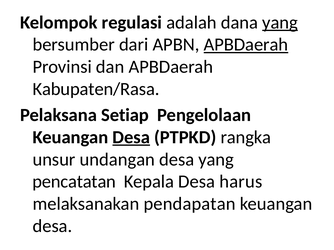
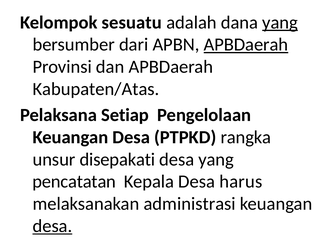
regulasi: regulasi -> sesuatu (132, 22)
Kabupaten/Rasa: Kabupaten/Rasa -> Kabupaten/Atas (96, 89)
Desa underline: present -> none (131, 137)
undangan: undangan -> disepakati (117, 160)
pendapatan: pendapatan -> administrasi (190, 204)
desa underline: none -> present (52, 227)
